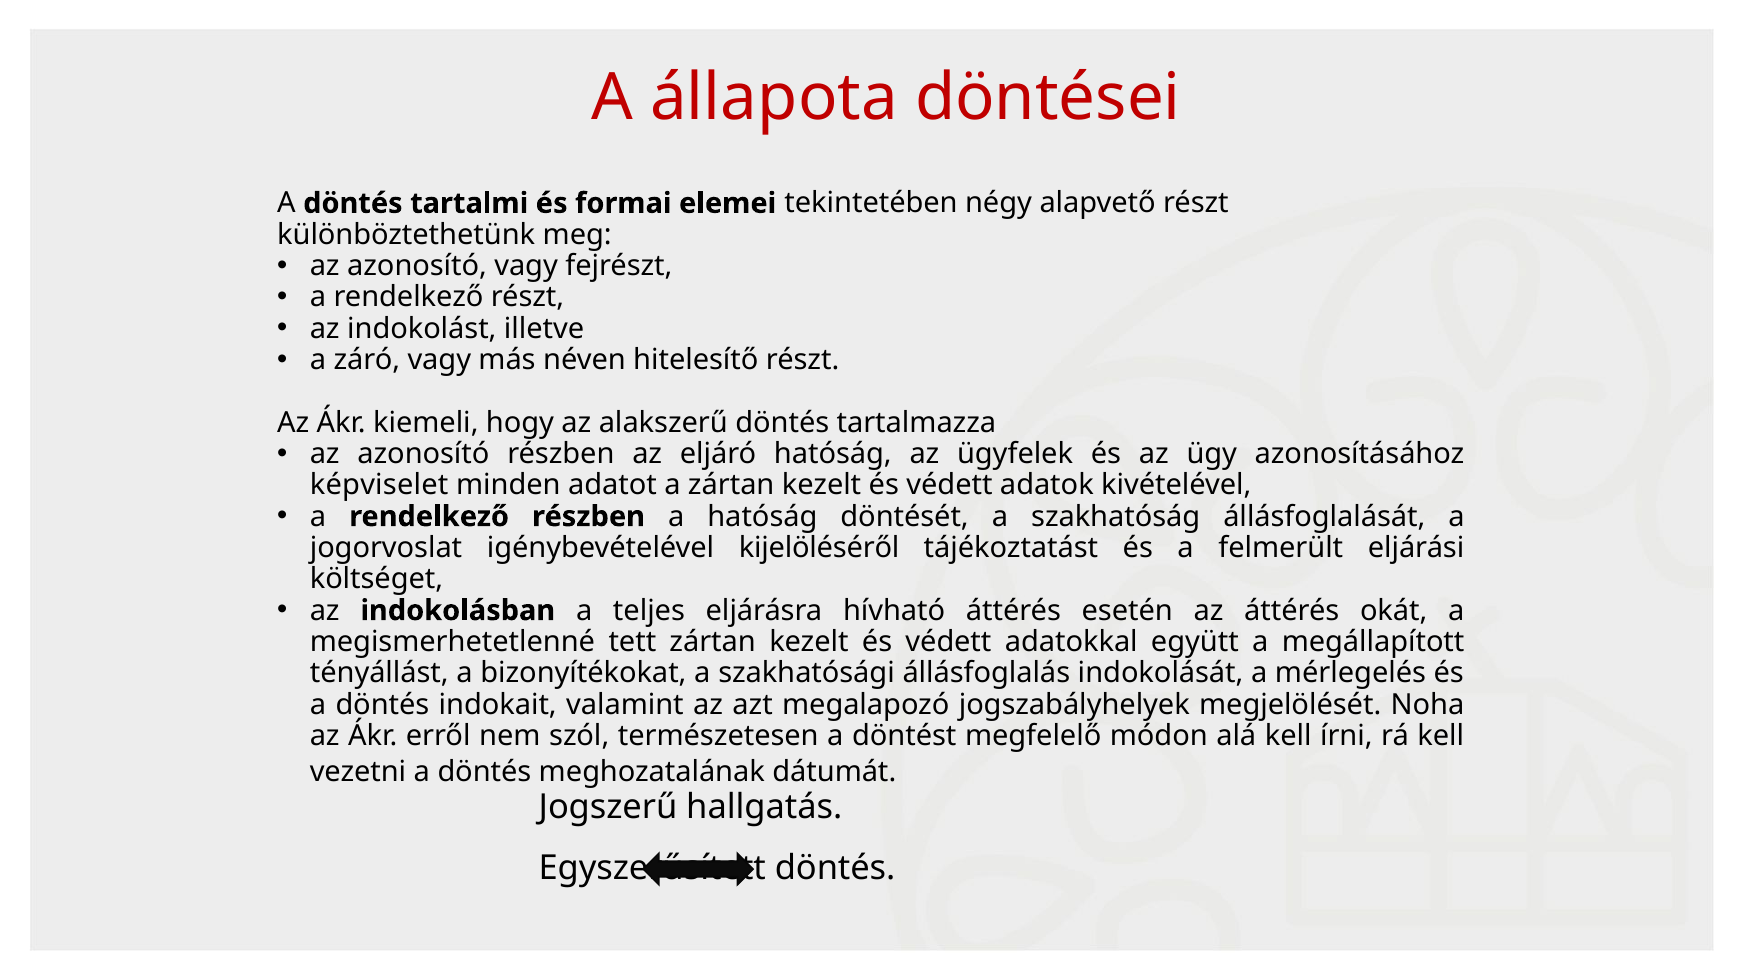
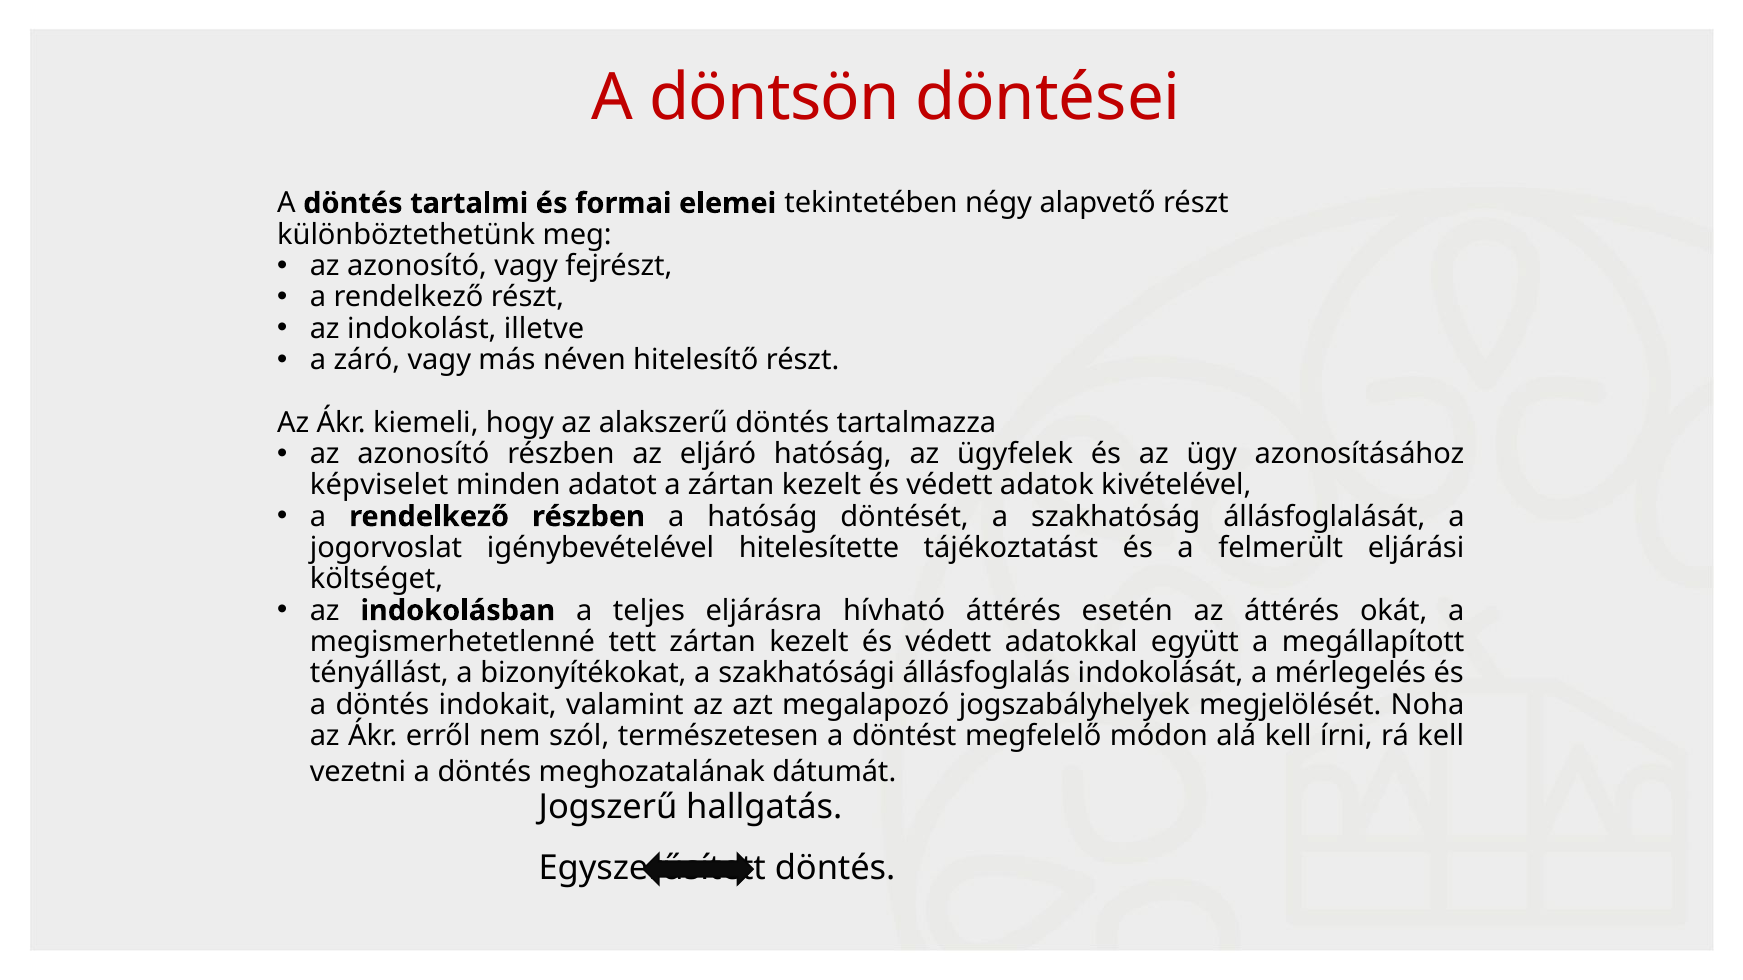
állapota: állapota -> döntsön (775, 98)
kijelöléséről: kijelöléséről -> hitelesítette (819, 548)
